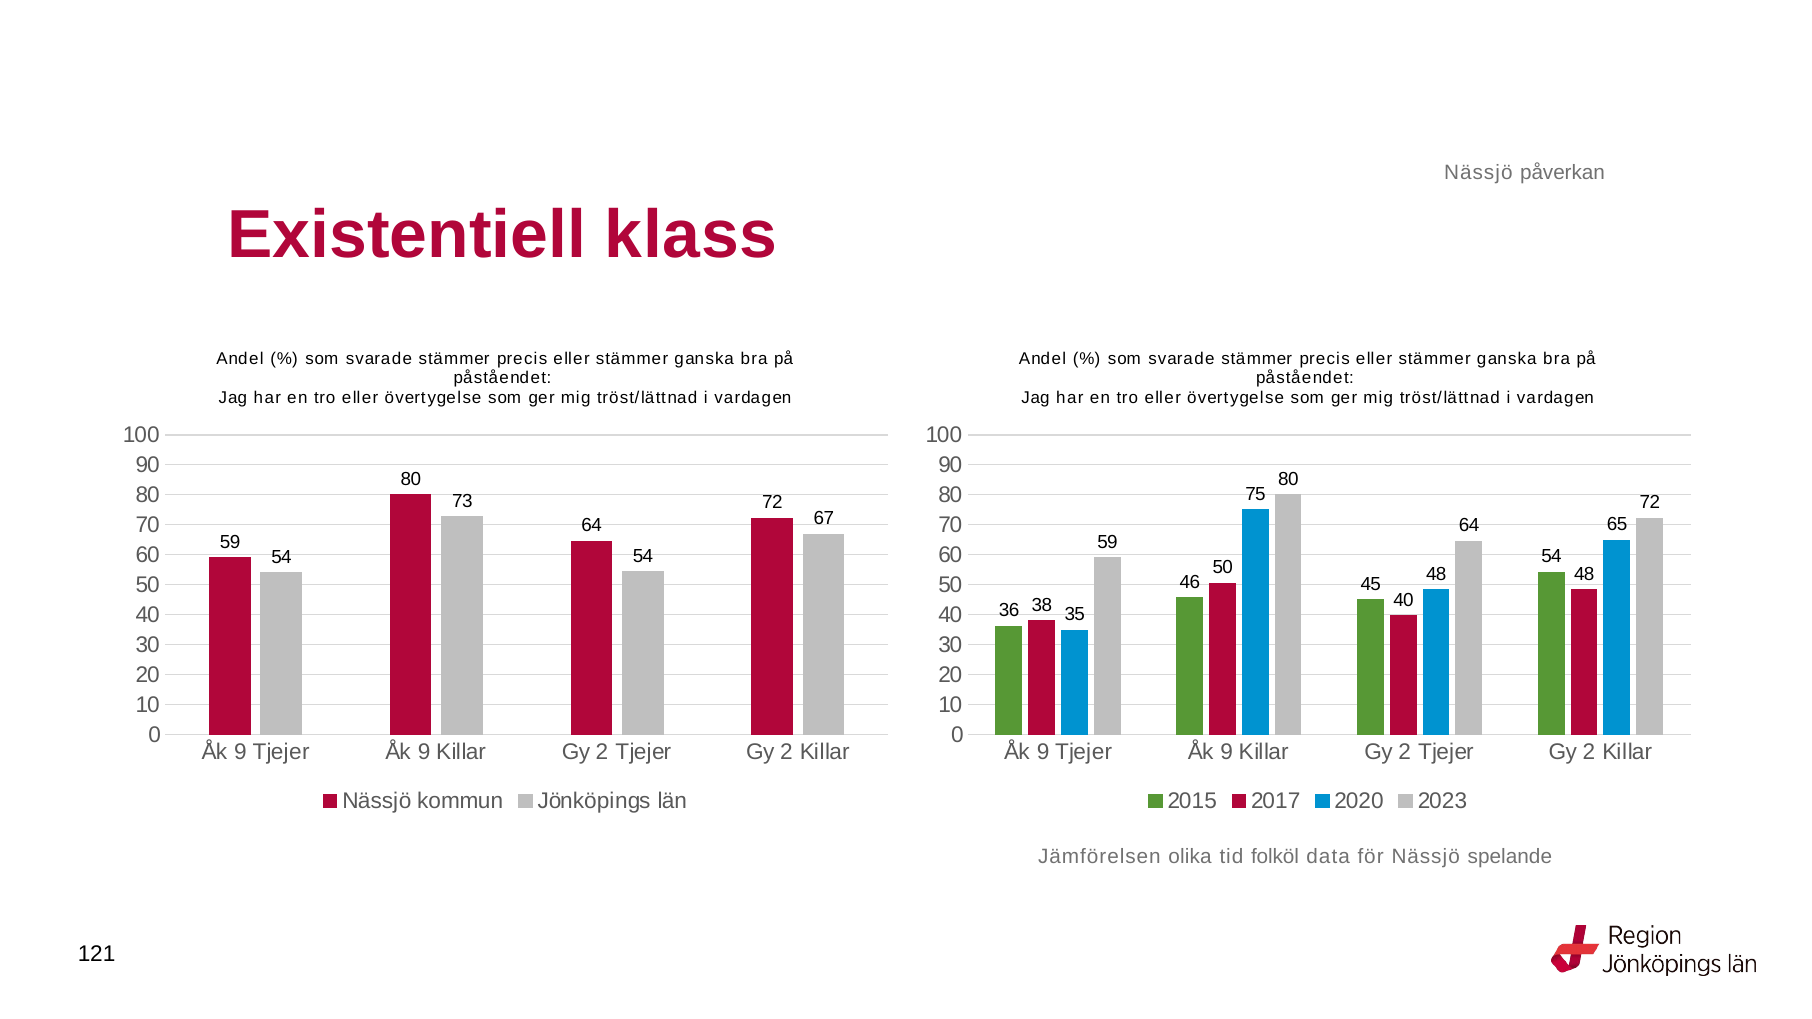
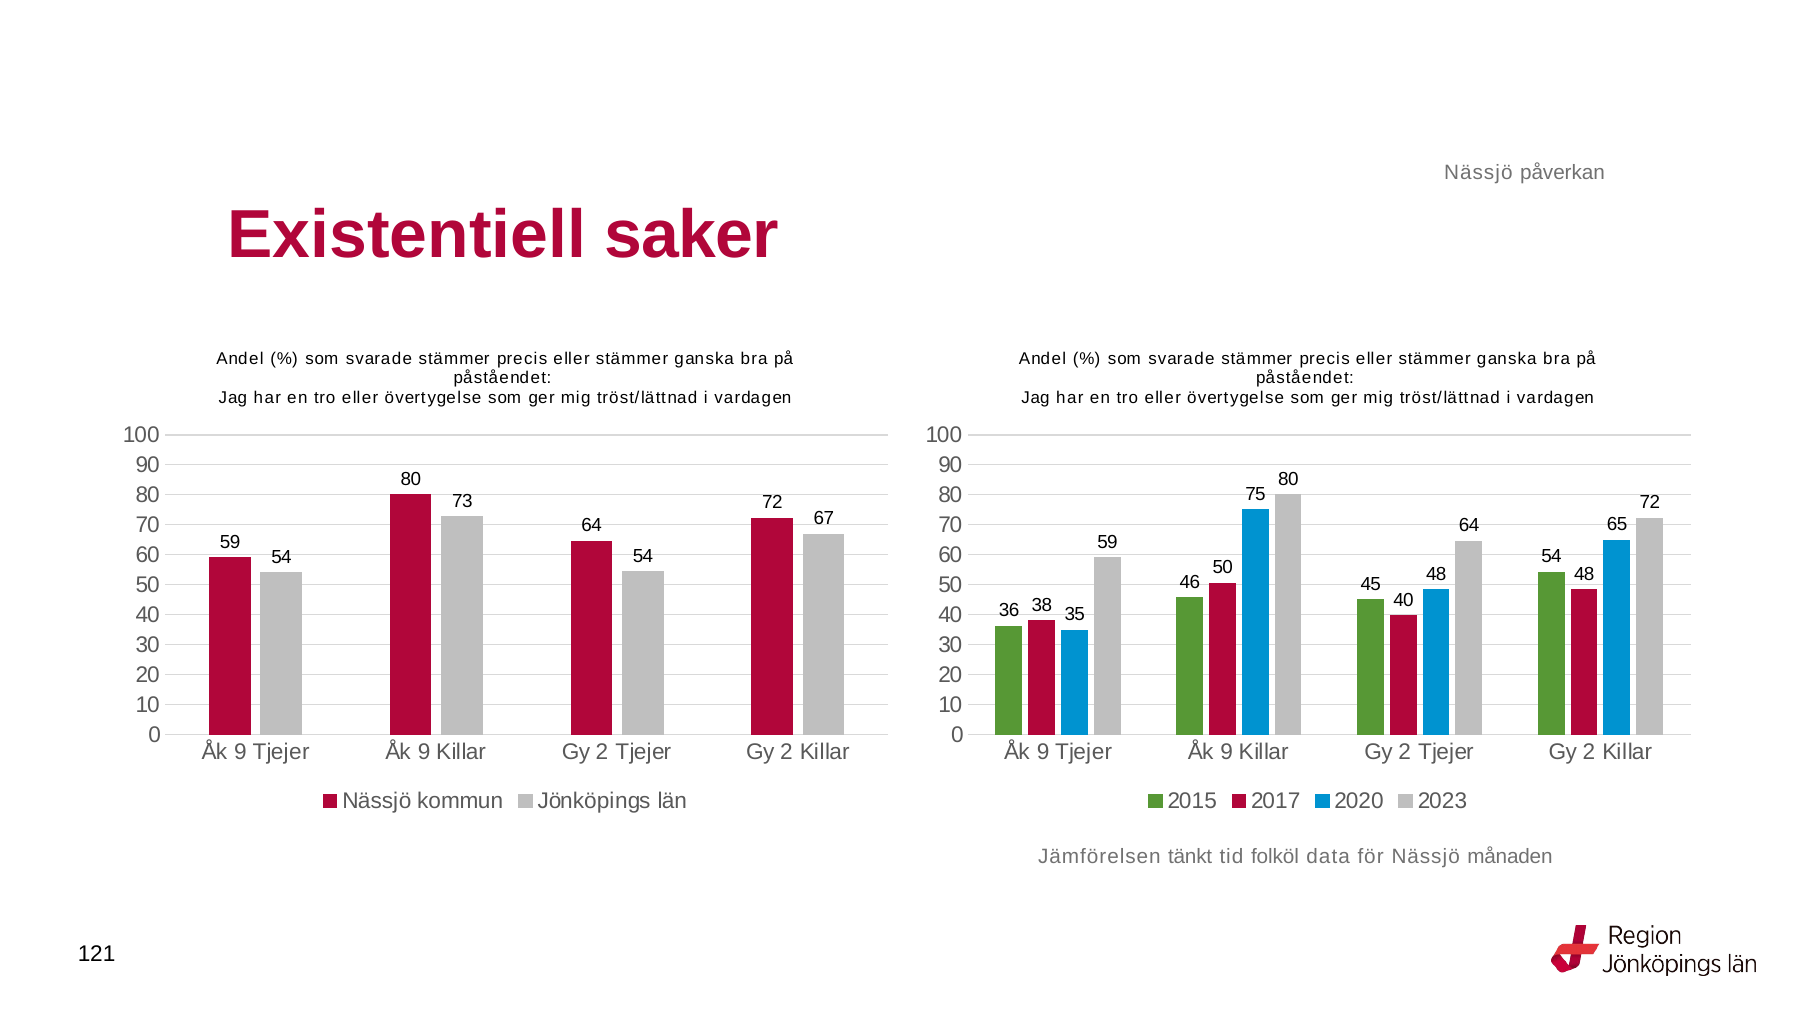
klass: klass -> saker (692, 235)
olika: olika -> tänkt (1190, 857)
spelande: spelande -> månaden (1510, 857)
